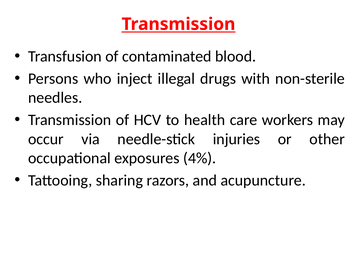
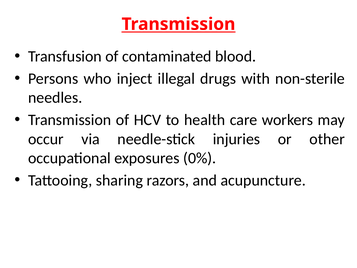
4%: 4% -> 0% (200, 158)
